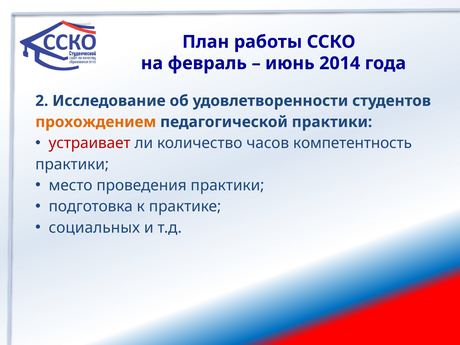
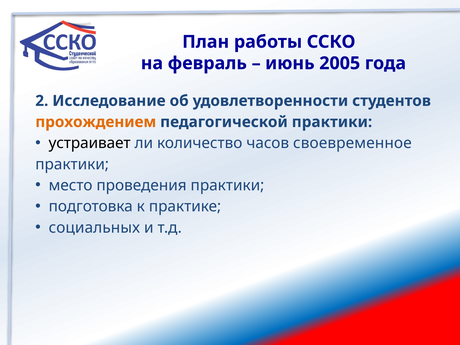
2014: 2014 -> 2005 (340, 63)
устраивает colour: red -> black (90, 143)
компетентность: компетентность -> своевременное (352, 143)
